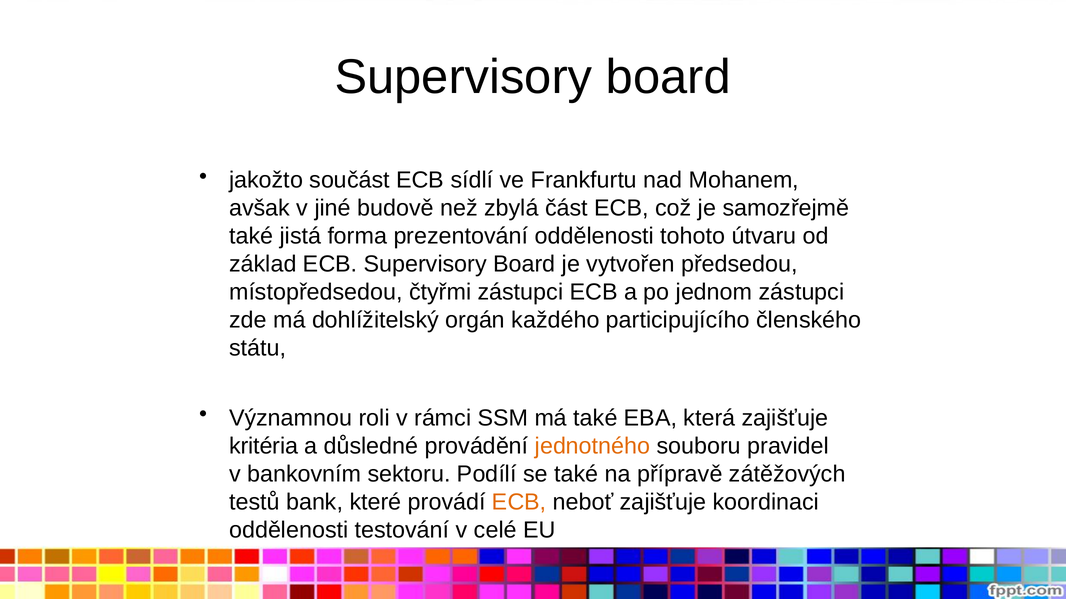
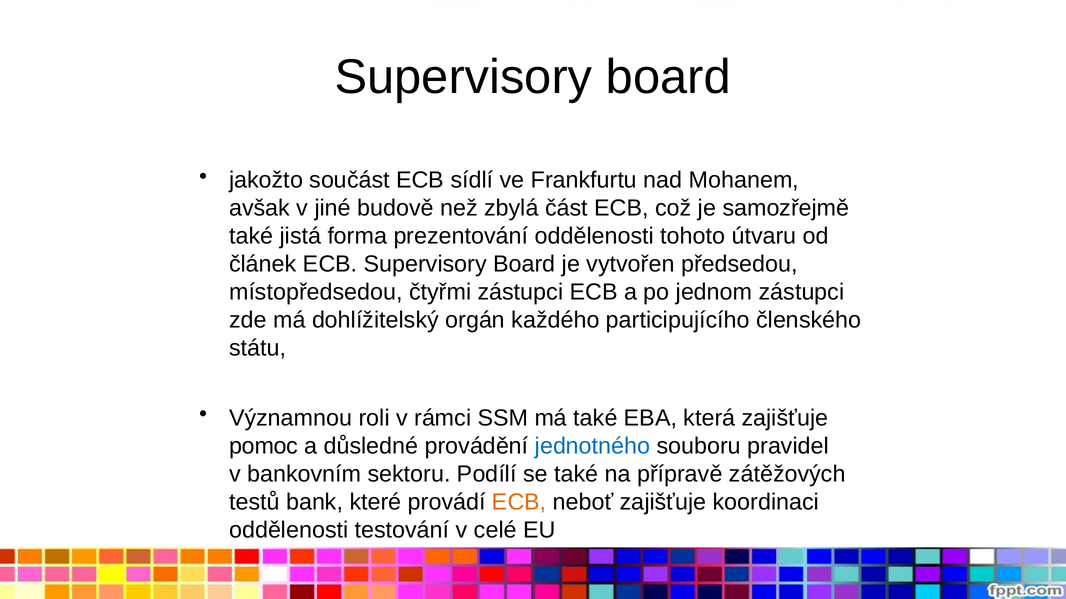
základ: základ -> článek (263, 264)
kritéria: kritéria -> pomoc (264, 446)
jednotného colour: orange -> blue (593, 446)
